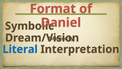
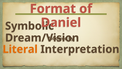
Literal colour: blue -> orange (20, 49)
